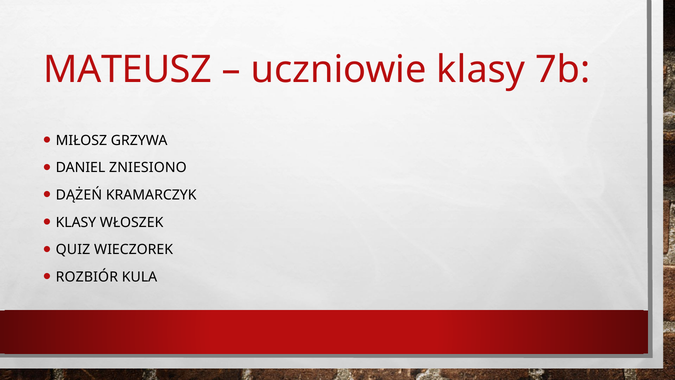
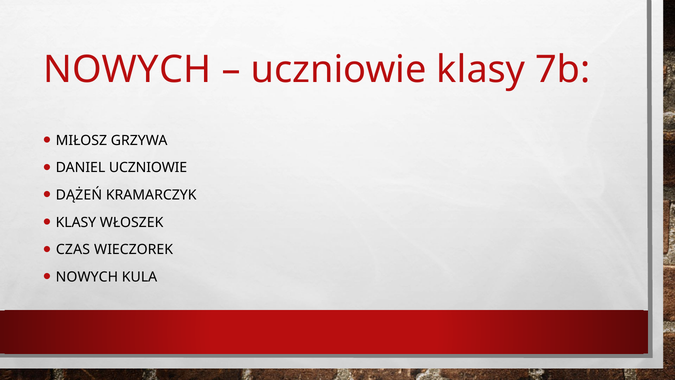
MATEUSZ: MATEUSZ -> NOWYCH (127, 70)
DANIEL ZNIESIONO: ZNIESIONO -> UCZNIOWIE (148, 168)
QUIZ: QUIZ -> CZAS (73, 249)
ROZBIÓR: ROZBIÓR -> NOWYCH (87, 277)
